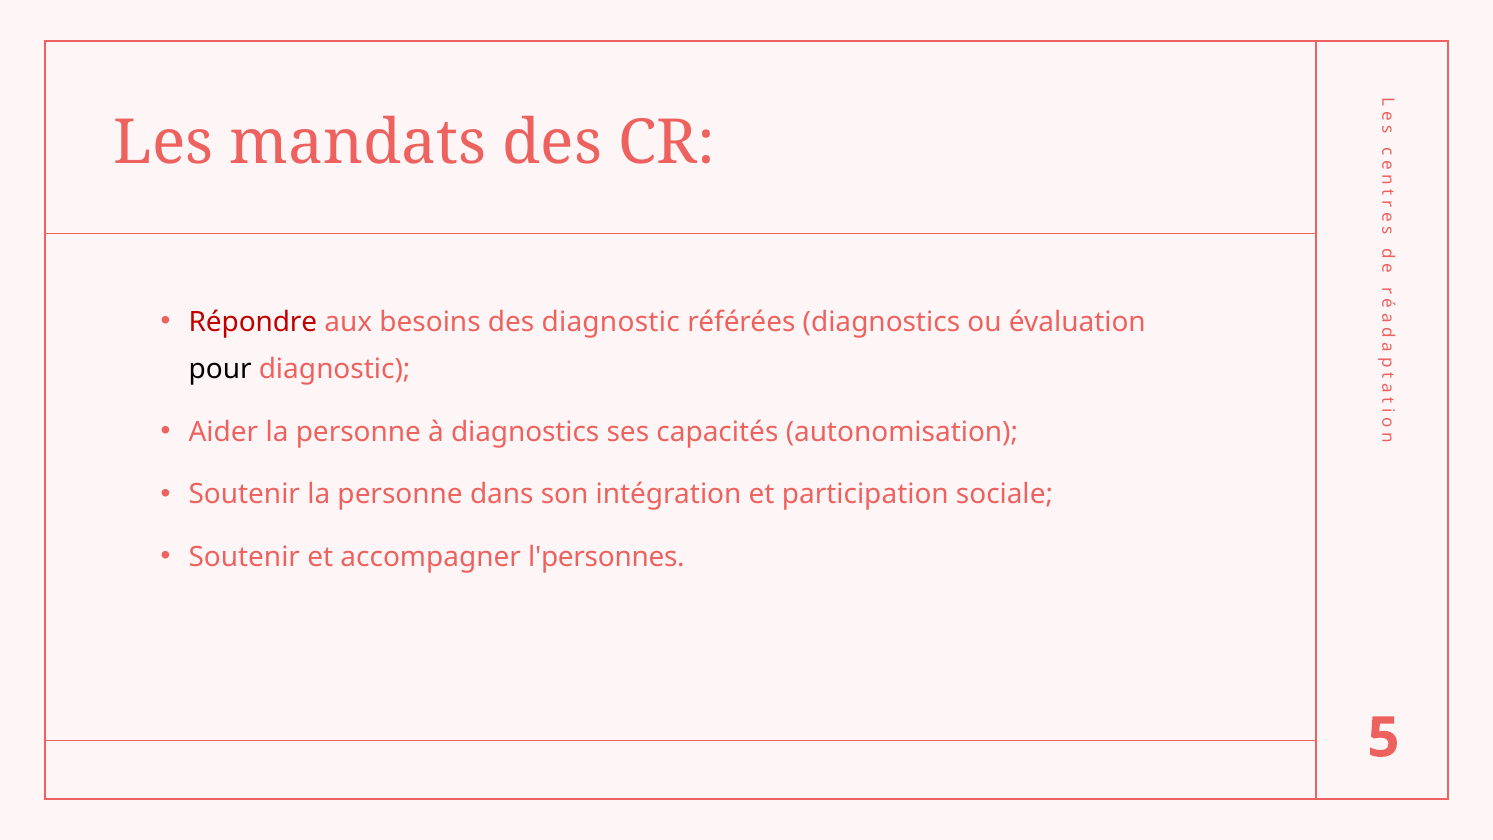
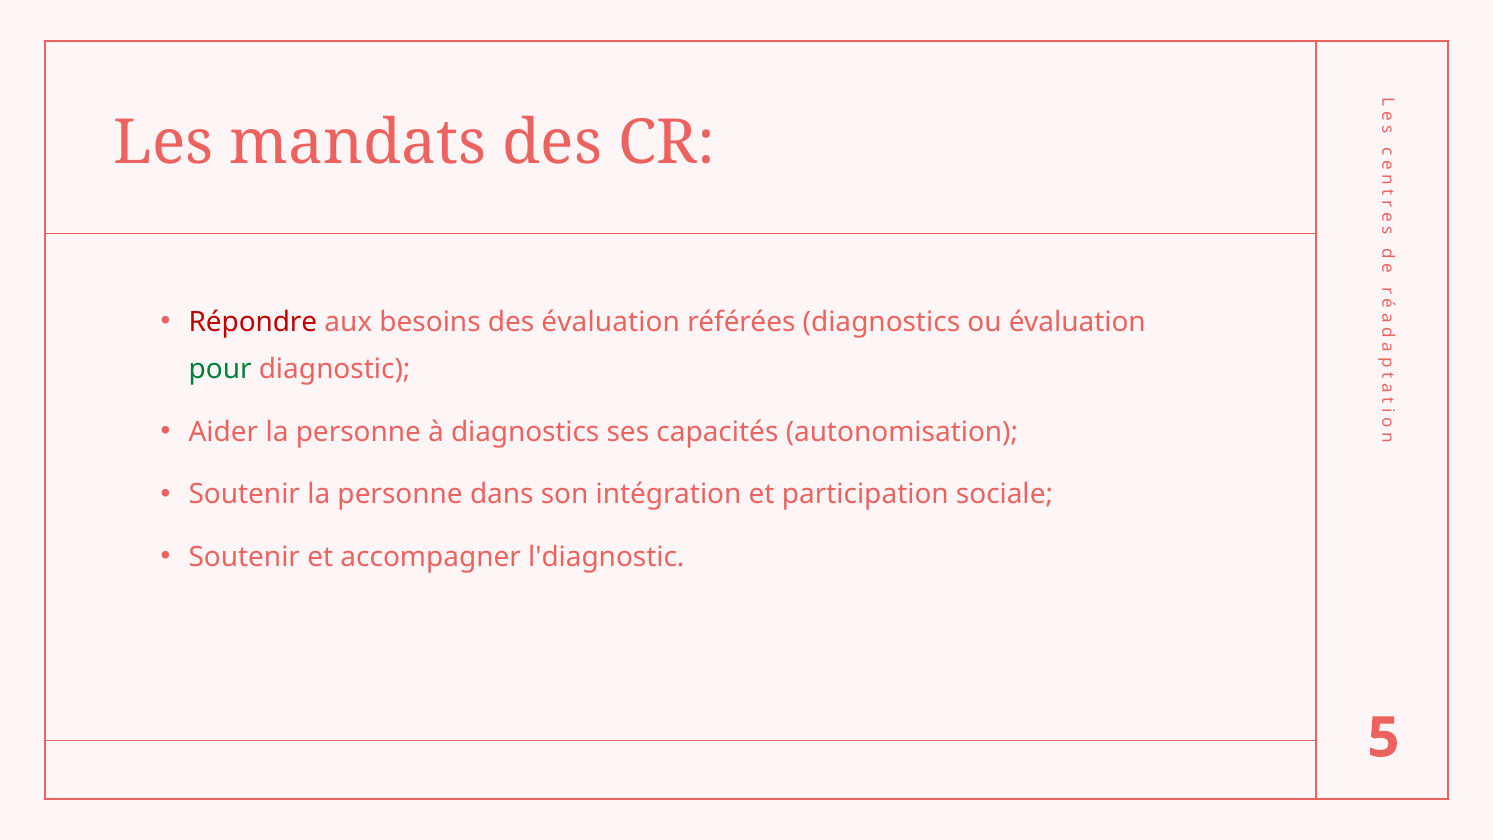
des diagnostic: diagnostic -> évaluation (611, 322)
pour colour: black -> green (220, 369)
l'personnes: l'personnes -> l'diagnostic (606, 557)
